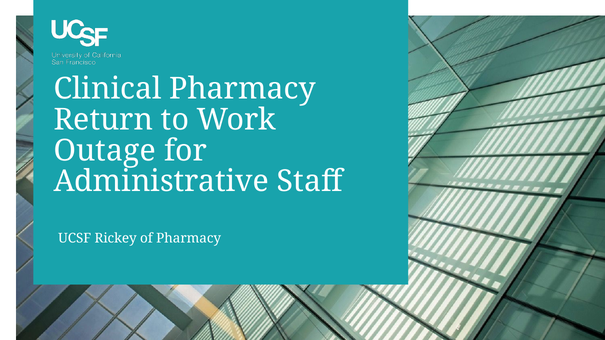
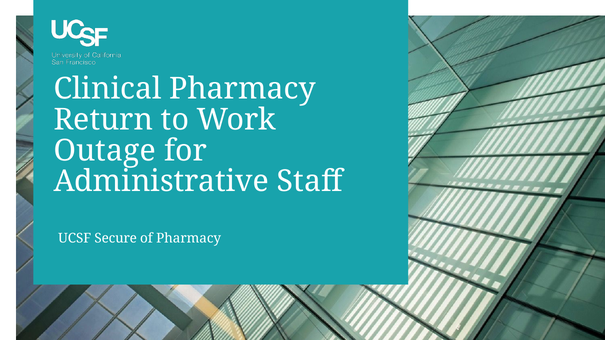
Rickey: Rickey -> Secure (116, 238)
